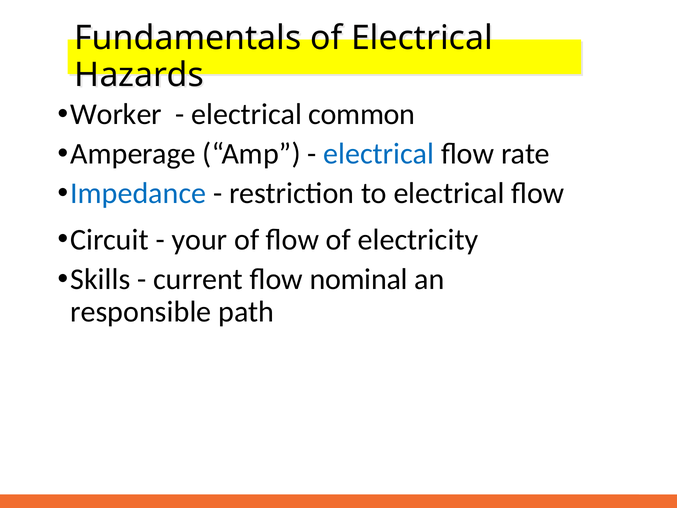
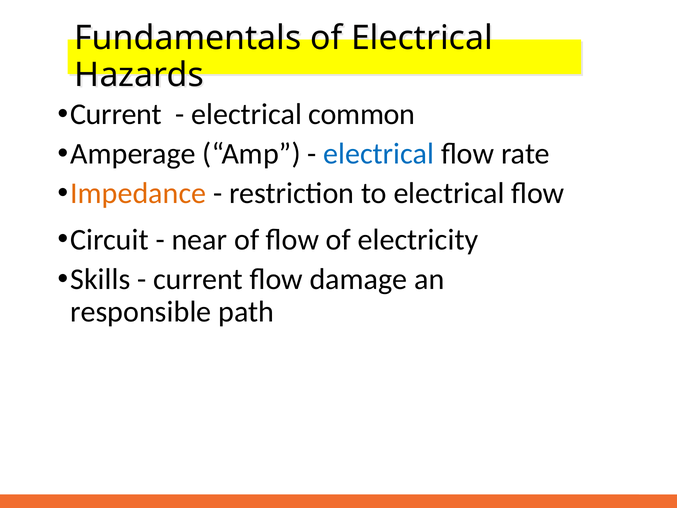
Worker: Worker -> Current (116, 114)
Impedance colour: blue -> orange (138, 193)
your: your -> near (199, 239)
nominal: nominal -> damage (358, 279)
